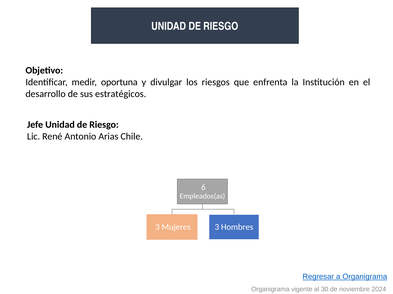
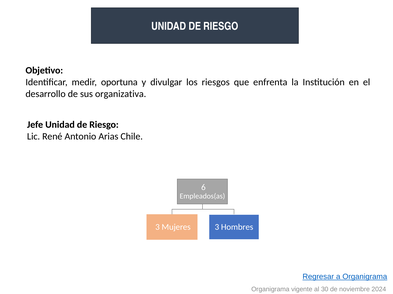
estratégicos: estratégicos -> organizativa (121, 94)
